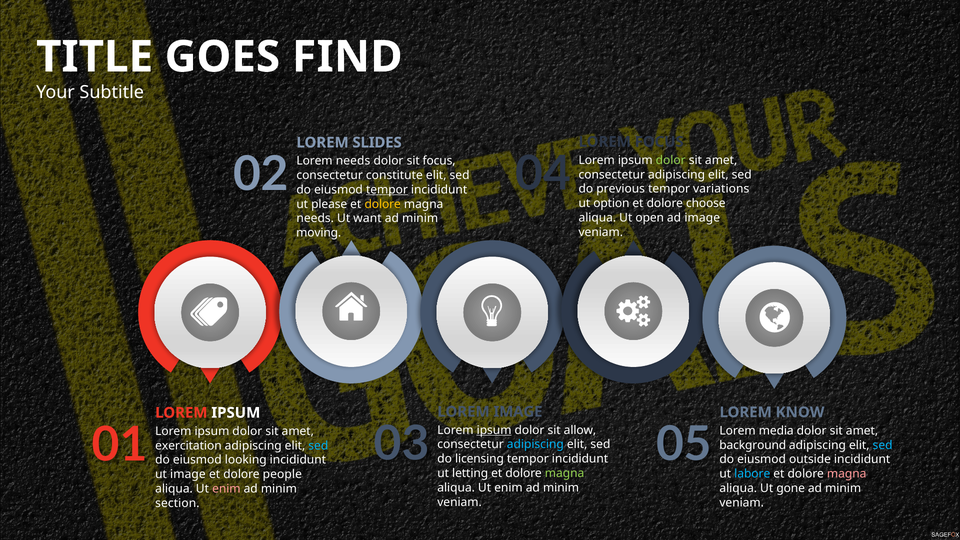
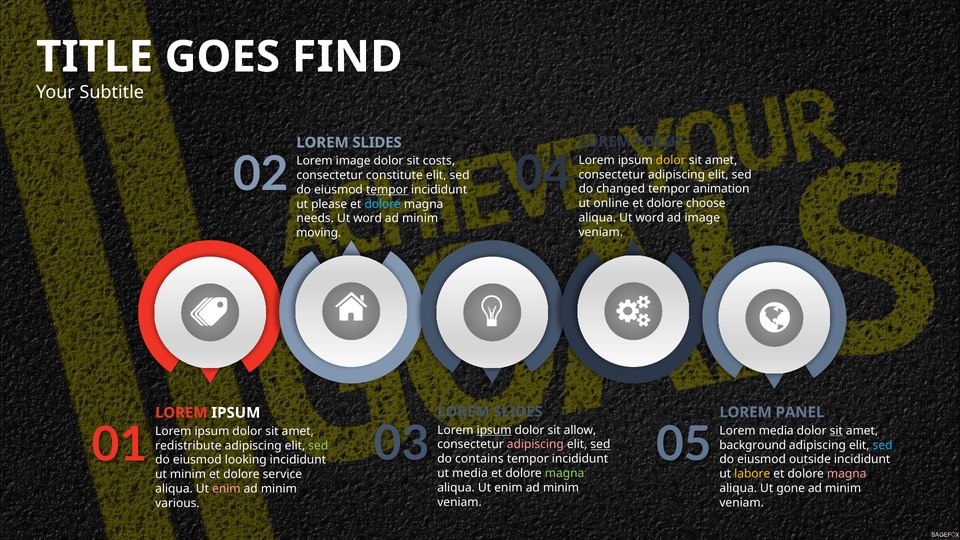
dolor colour: light green -> yellow (671, 160)
needs: needs -> image (353, 161)
sit focus: focus -> costs (439, 161)
previous: previous -> changed (621, 189)
variations: variations -> animation (721, 189)
option: option -> online (611, 203)
dolore colour: yellow -> light blue (383, 204)
aliqua Ut open: open -> word (650, 218)
want: want -> word (368, 219)
IMAGE: IMAGE -> SLIDES (518, 412)
KNOW: KNOW -> PANEL (800, 412)
sit underline: none -> present (836, 431)
adipiscing colour: light blue -> pink (535, 445)
sed underline: none -> present (600, 445)
exercitation: exercitation -> redistribute (188, 446)
sed colour: light blue -> light green (318, 446)
licensing: licensing -> contains (479, 459)
letting: letting -> media (470, 473)
labore colour: light blue -> yellow (752, 474)
image: image -> minim (188, 474)
people: people -> service (282, 474)
section: section -> various (177, 503)
